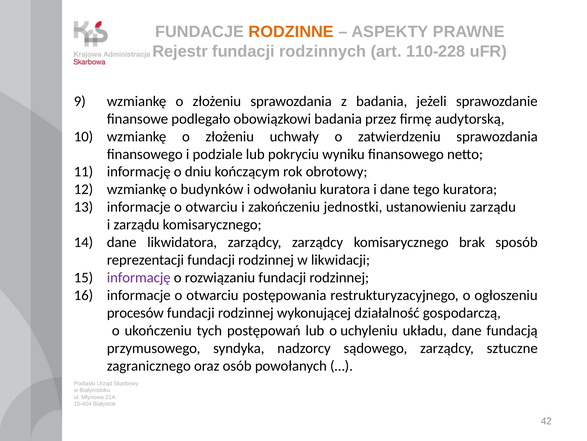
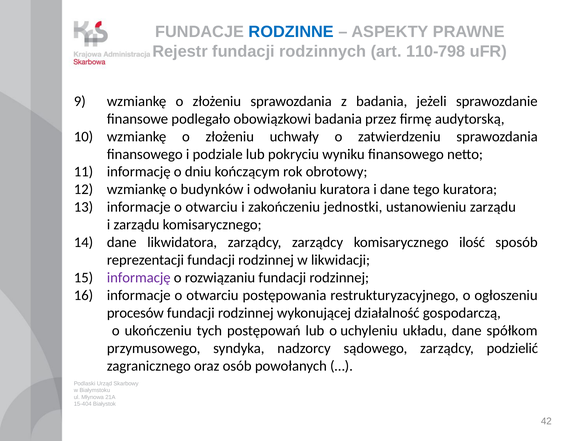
RODZINNE colour: orange -> blue (291, 32)
110-228: 110-228 -> 110-798 (436, 51)
brak: brak -> ilość (472, 242)
fundacją: fundacją -> spółkom (512, 330)
sztuczne: sztuczne -> podzielić (512, 348)
